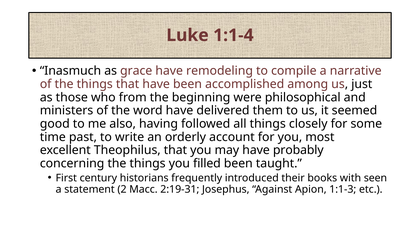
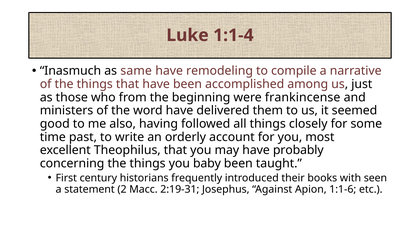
grace: grace -> same (136, 71)
philosophical: philosophical -> frankincense (303, 97)
filled: filled -> baby (207, 164)
1:1-3: 1:1-3 -> 1:1-6 (343, 189)
